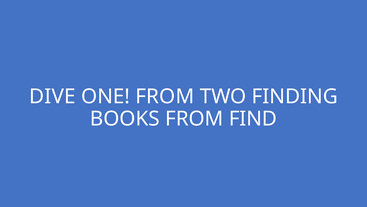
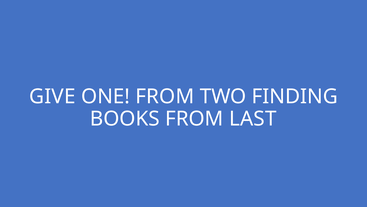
DIVE: DIVE -> GIVE (52, 96)
FIND: FIND -> LAST (253, 119)
